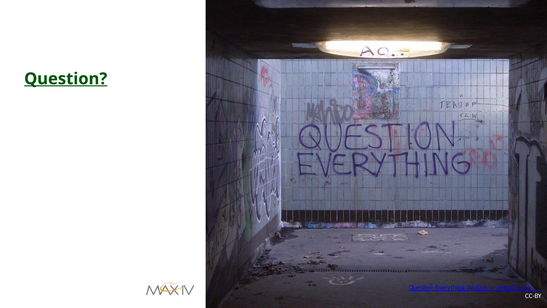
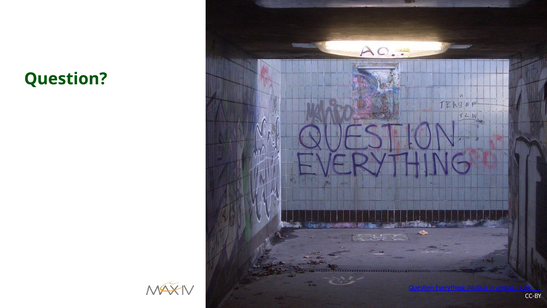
Question underline: present -> none (66, 79)
